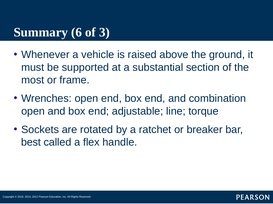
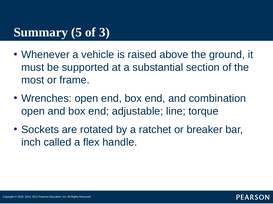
6: 6 -> 5 (77, 32)
best: best -> inch (31, 143)
